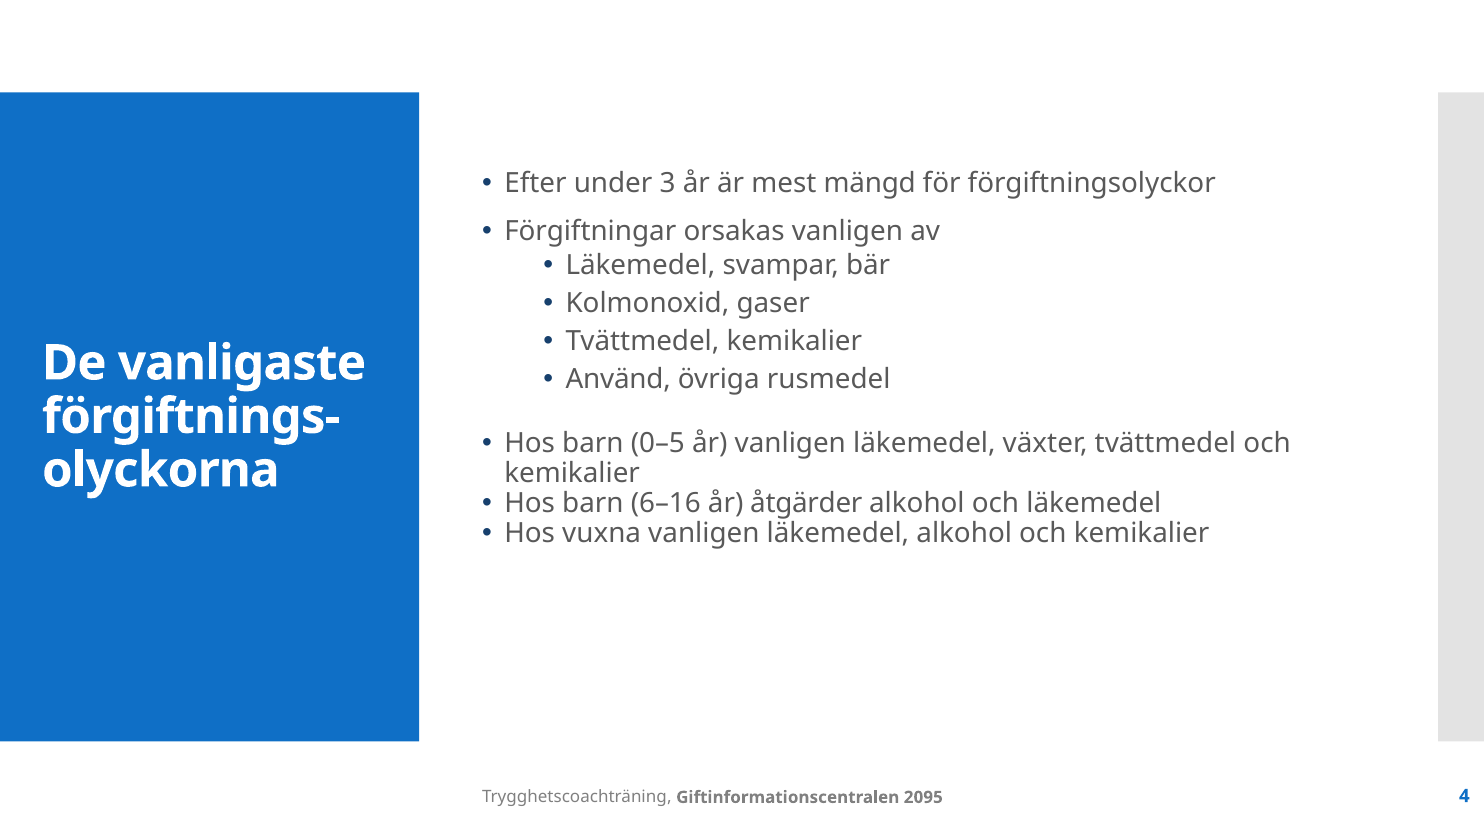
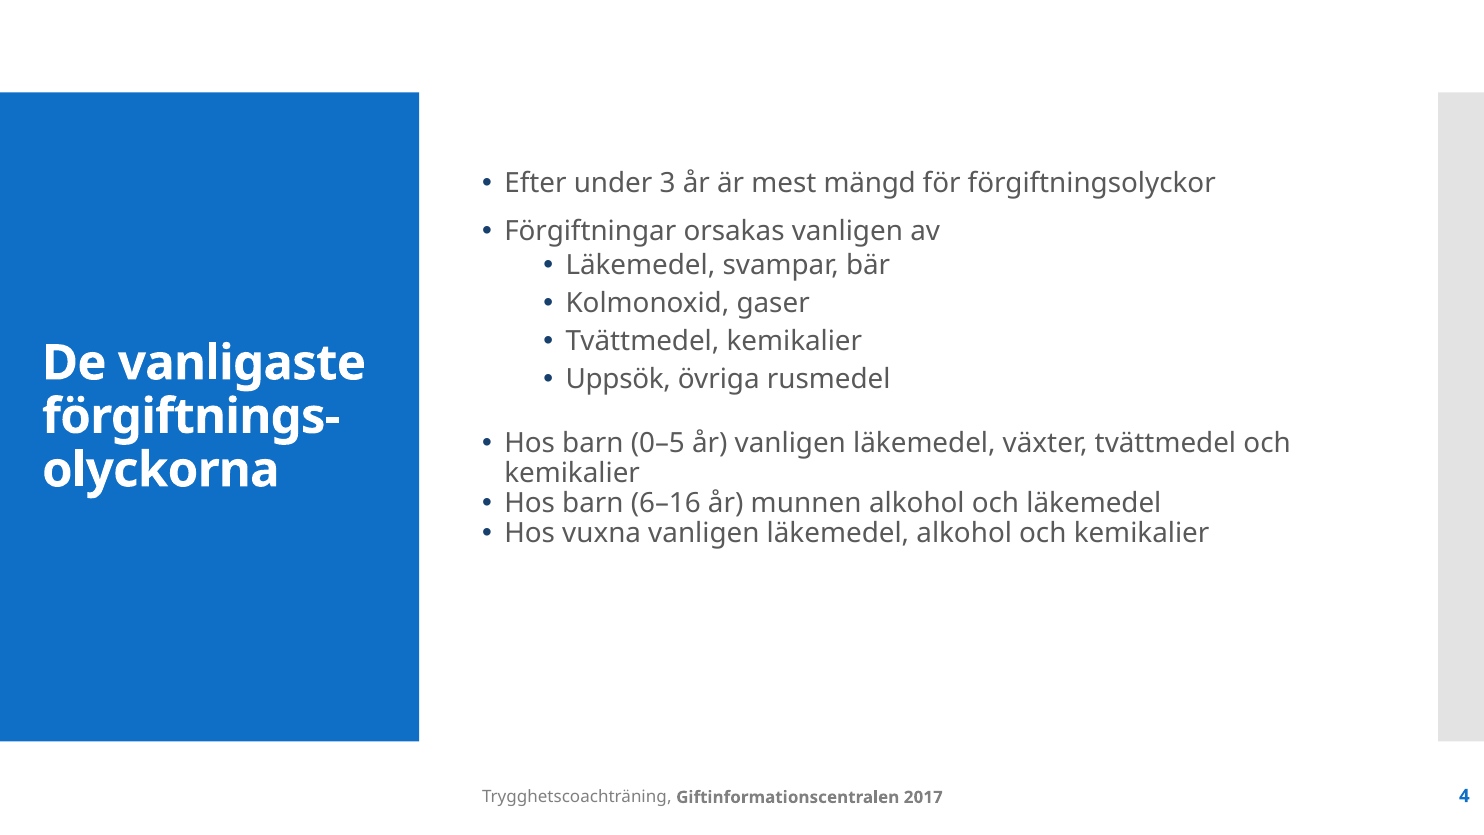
Använd: Använd -> Uppsök (618, 379)
åtgärder: åtgärder -> munnen (806, 503)
2095: 2095 -> 2017 (923, 797)
